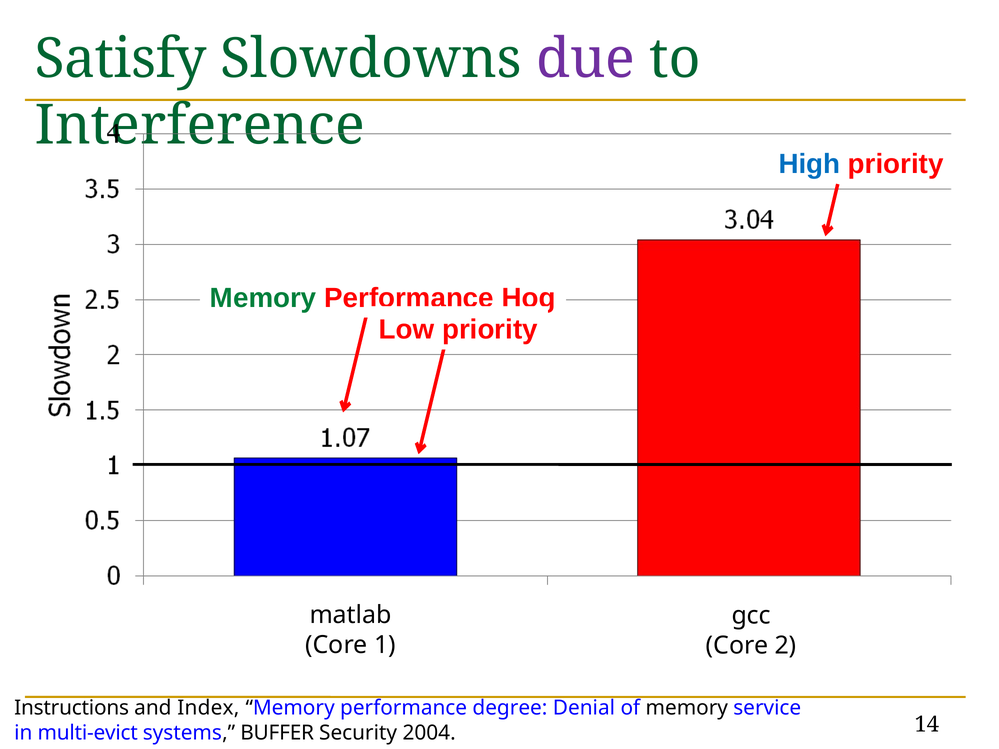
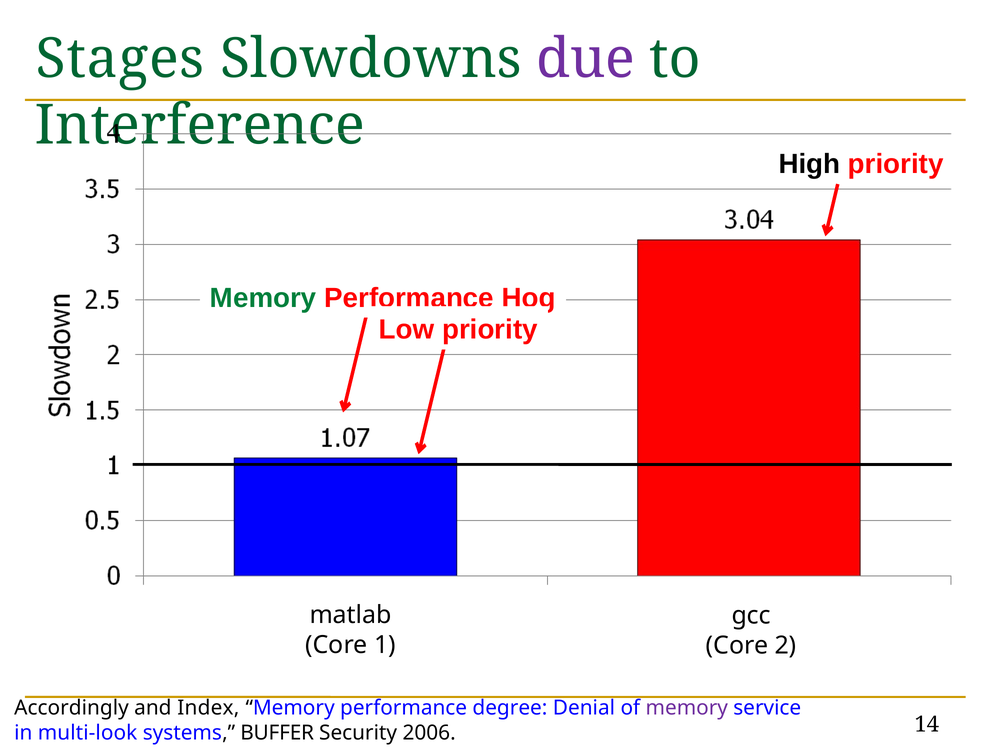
Satisfy: Satisfy -> Stages (120, 59)
High colour: blue -> black (809, 164)
Instructions: Instructions -> Accordingly (71, 708)
memory colour: black -> purple (687, 708)
multi-evict: multi-evict -> multi-look (88, 733)
2004: 2004 -> 2006 (429, 733)
